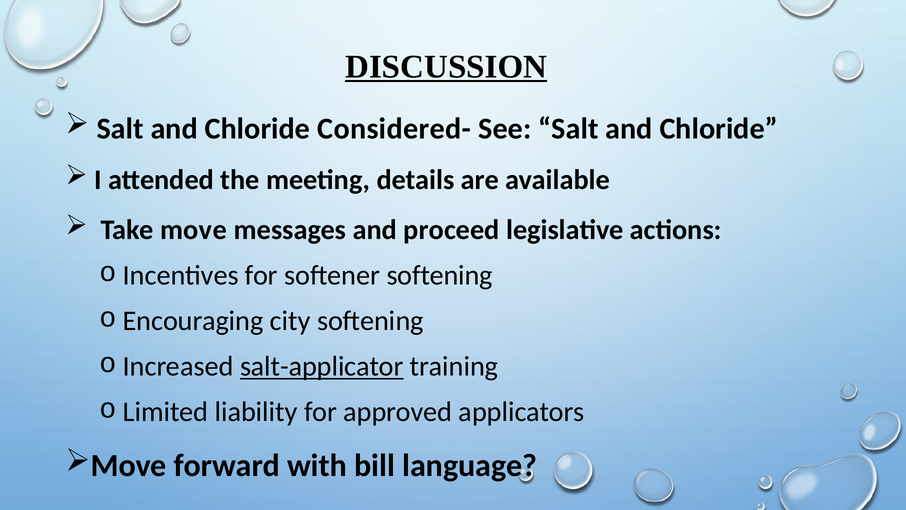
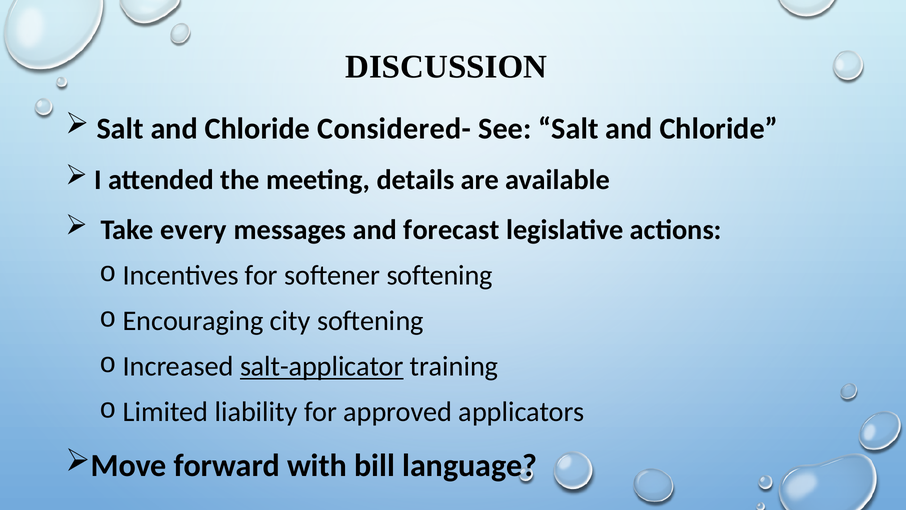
DISCUSSION underline: present -> none (446, 67)
Take move: move -> every (194, 230)
proceed: proceed -> forecast (452, 230)
